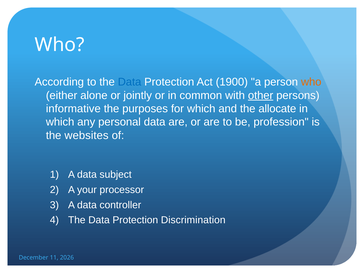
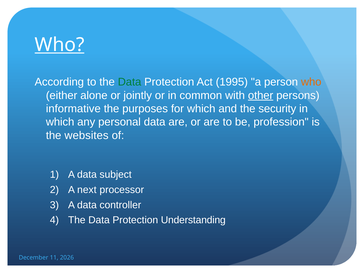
Who underline: none -> present (60, 45)
Data colour: blue -> green (130, 82)
1900: 1900 -> 1995 (232, 82)
allocate: allocate -> security (277, 109)
your: your -> next (87, 190)
Discrimination: Discrimination -> Understanding (193, 220)
